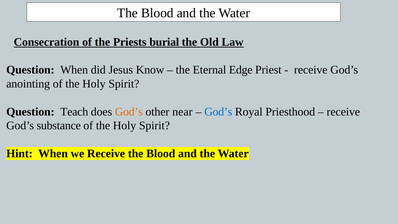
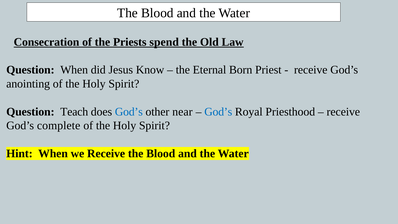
burial: burial -> spend (164, 42)
Edge: Edge -> Born (241, 70)
God’s colour: orange -> blue (129, 112)
substance: substance -> complete (59, 126)
